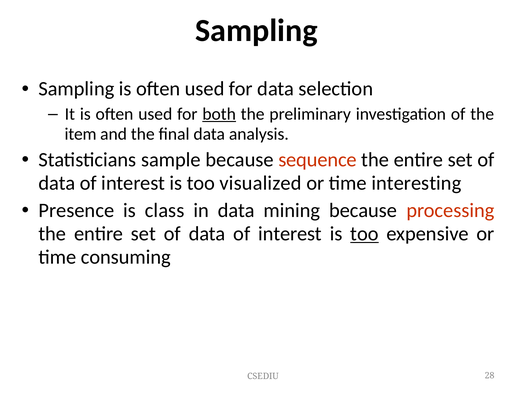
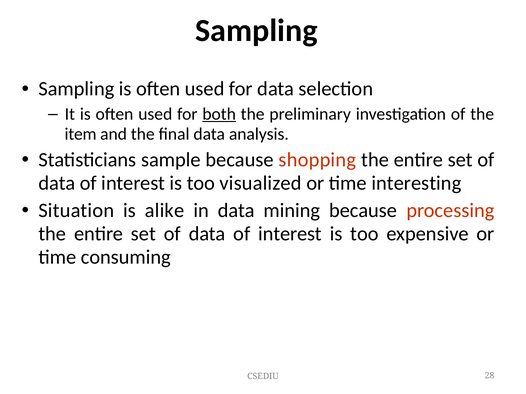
sequence: sequence -> shopping (317, 160)
Presence: Presence -> Situation (76, 211)
class: class -> alike (165, 211)
too underline: present -> none (364, 234)
